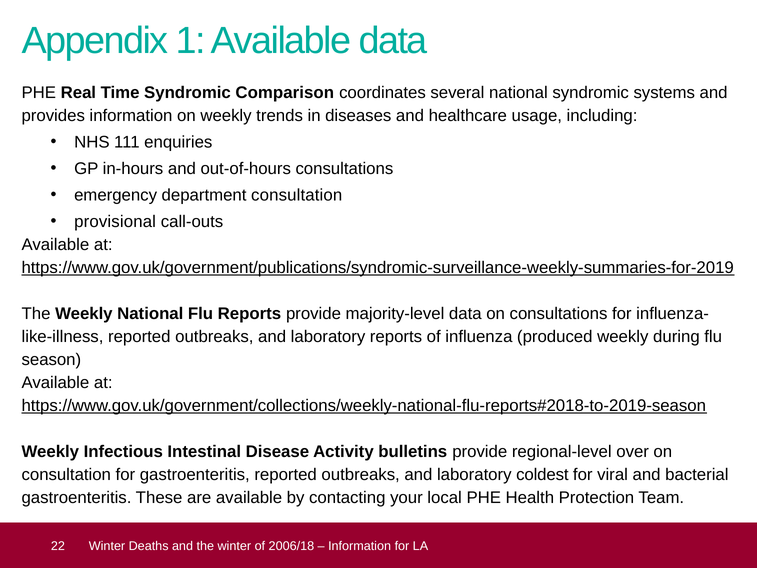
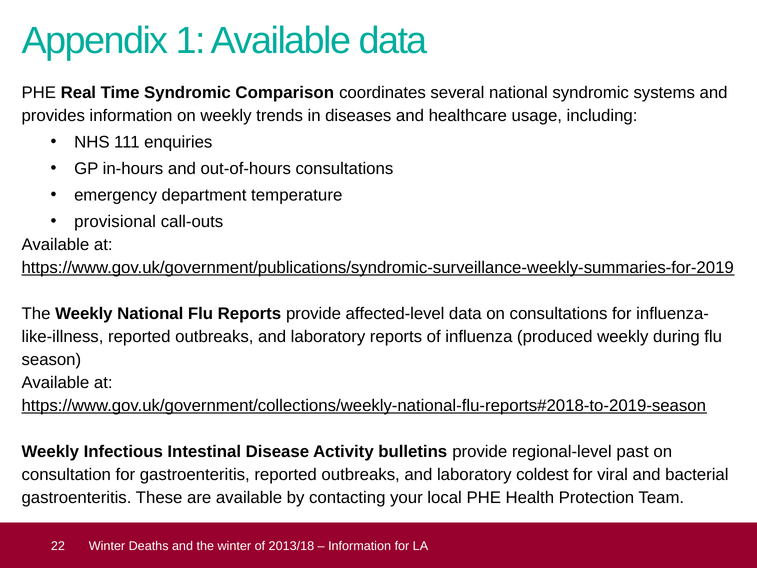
department consultation: consultation -> temperature (297, 195)
majority-level: majority-level -> affected-level (395, 314)
over: over -> past (633, 451)
2006/18: 2006/18 -> 2013/18 (291, 546)
